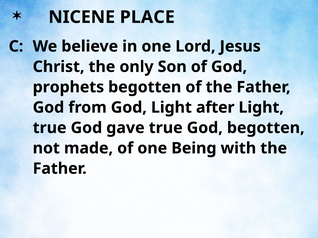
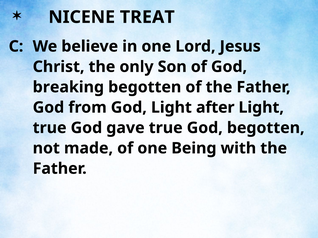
PLACE: PLACE -> TREAT (147, 17)
prophets: prophets -> breaking (68, 87)
